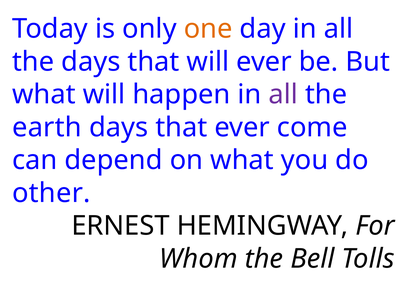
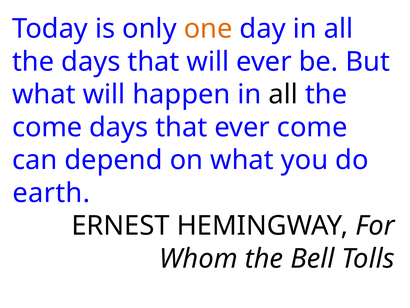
all colour: purple -> black (283, 94)
earth: earth -> come (47, 127)
other: other -> earth (51, 193)
